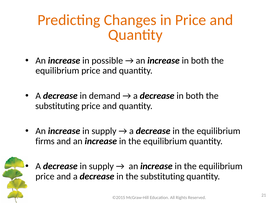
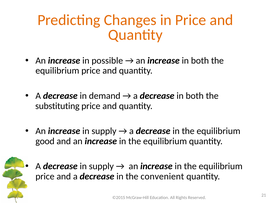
firms: firms -> good (45, 141)
in the substituting: substituting -> convenient (162, 177)
